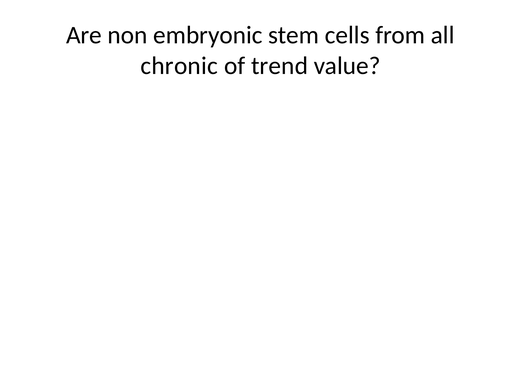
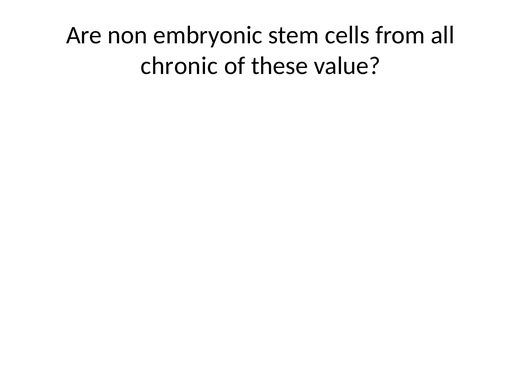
trend: trend -> these (280, 66)
